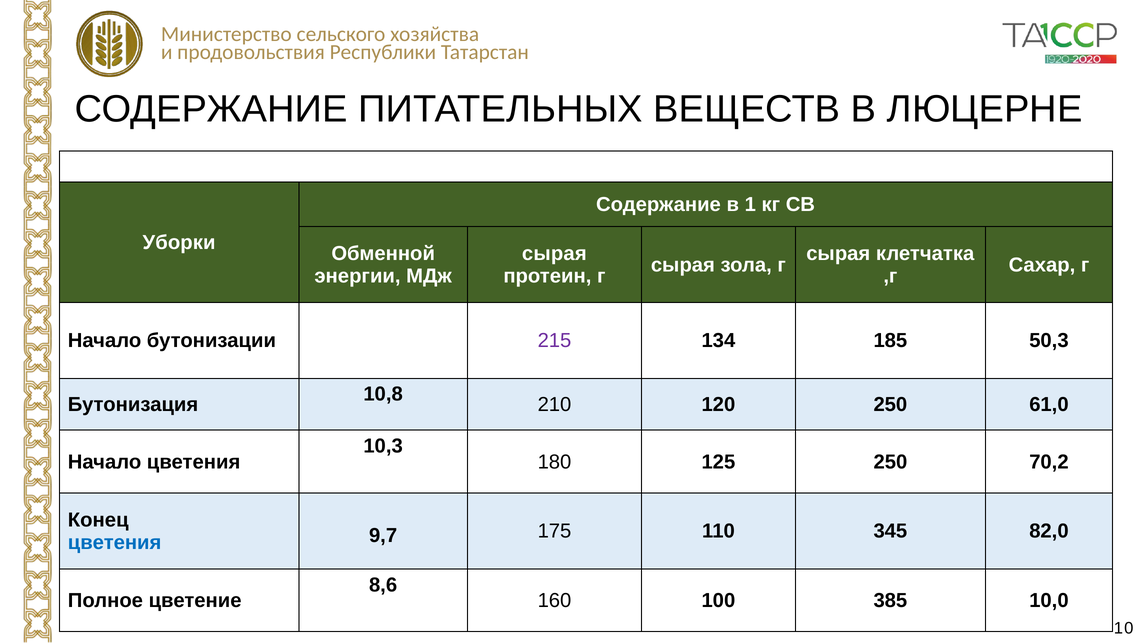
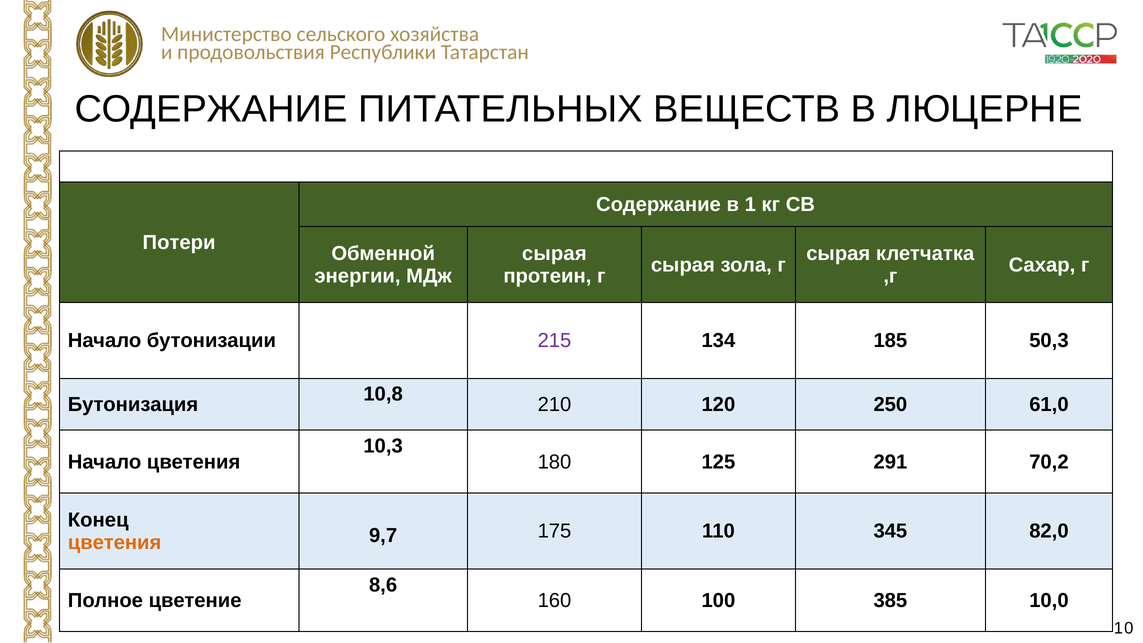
Уборки: Уборки -> Потери (179, 243)
125 250: 250 -> 291 (890, 462)
цветения colour: blue -> orange (115, 543)
